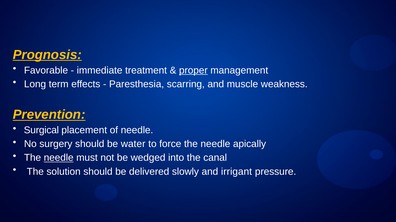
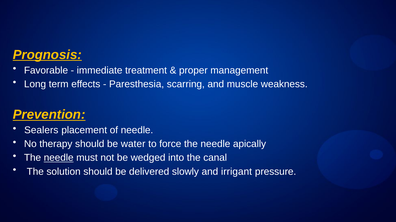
proper underline: present -> none (193, 70)
Surgical: Surgical -> Sealers (41, 131)
surgery: surgery -> therapy (56, 144)
